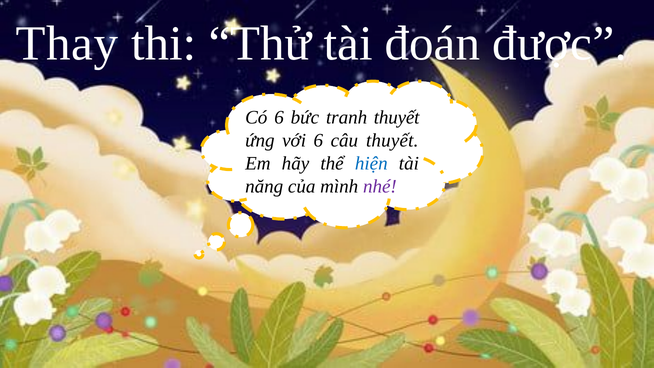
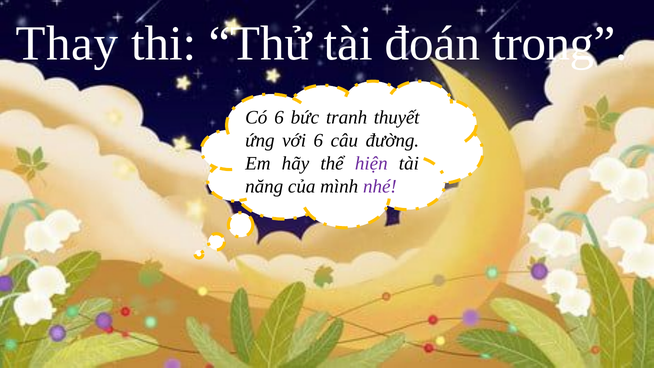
được: được -> trong (560, 44)
câu thuyết: thuyết -> đường (392, 140)
hiện colour: blue -> purple (371, 163)
